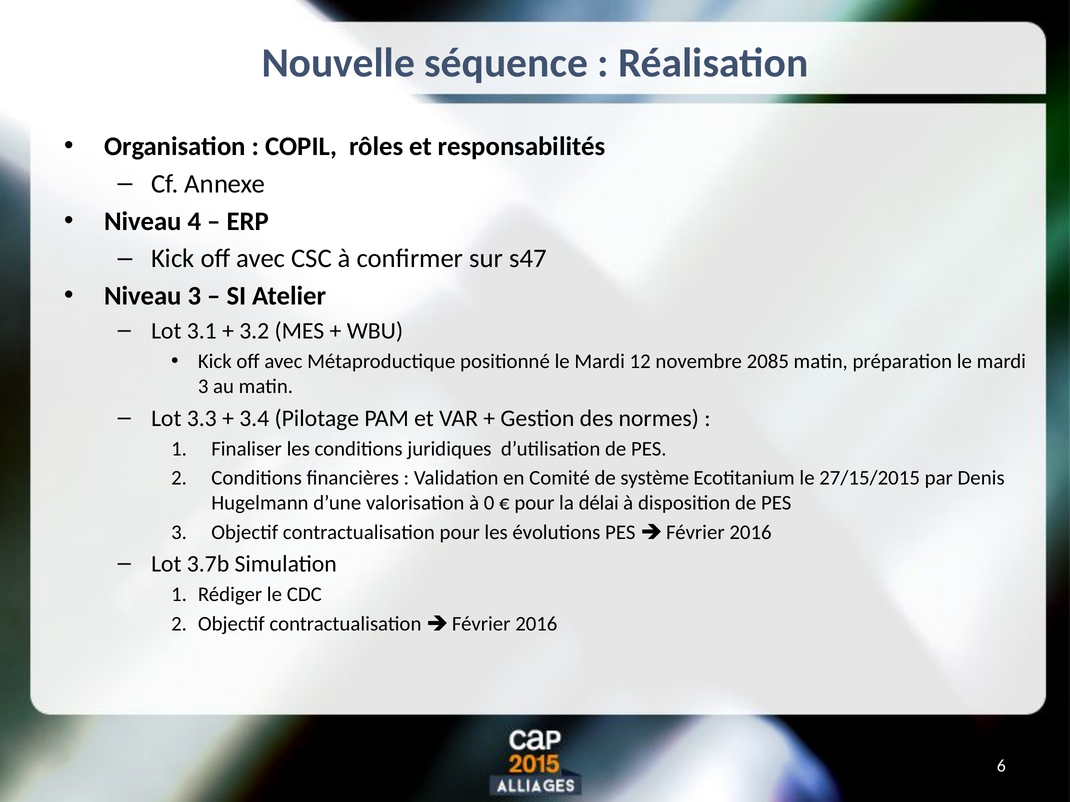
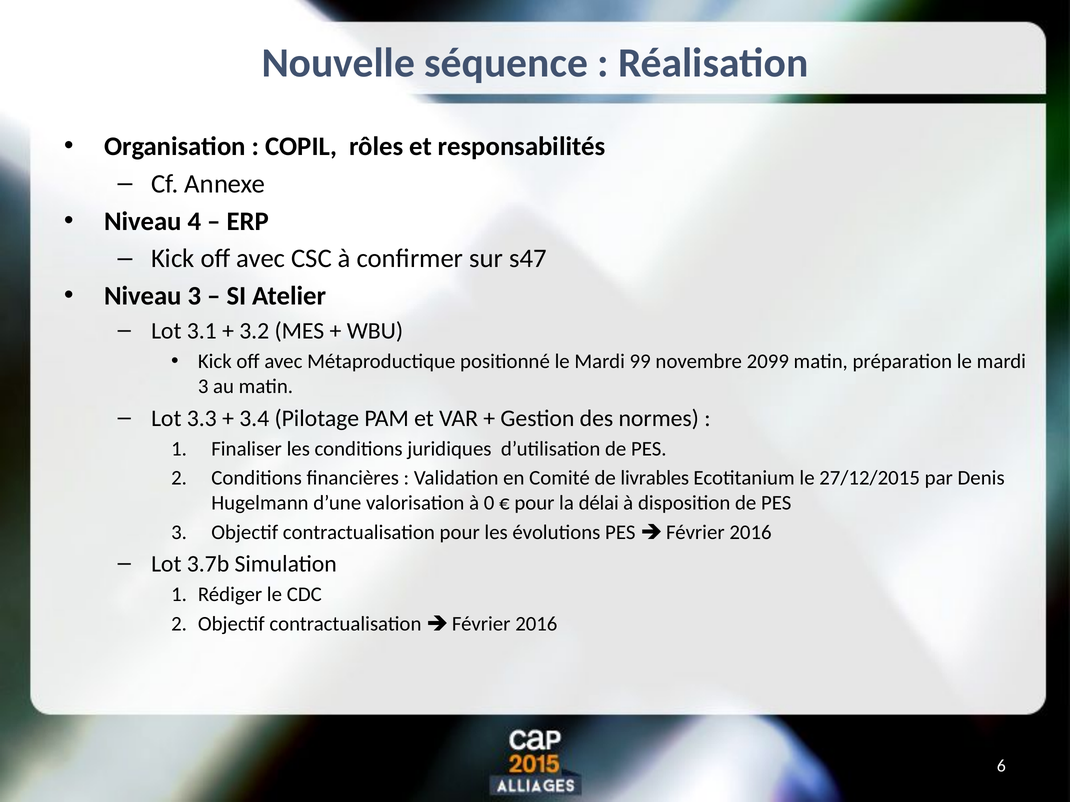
12: 12 -> 99 (640, 362)
2085: 2085 -> 2099 (768, 362)
système: système -> livrables (655, 478)
27/15/2015: 27/15/2015 -> 27/12/2015 (870, 478)
